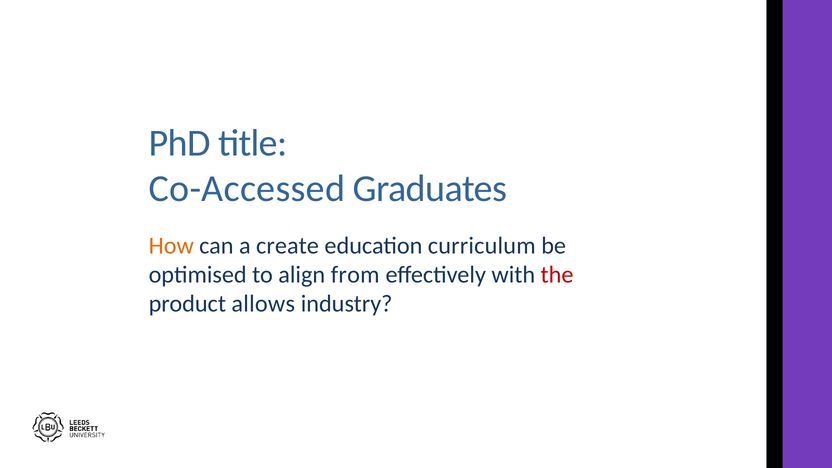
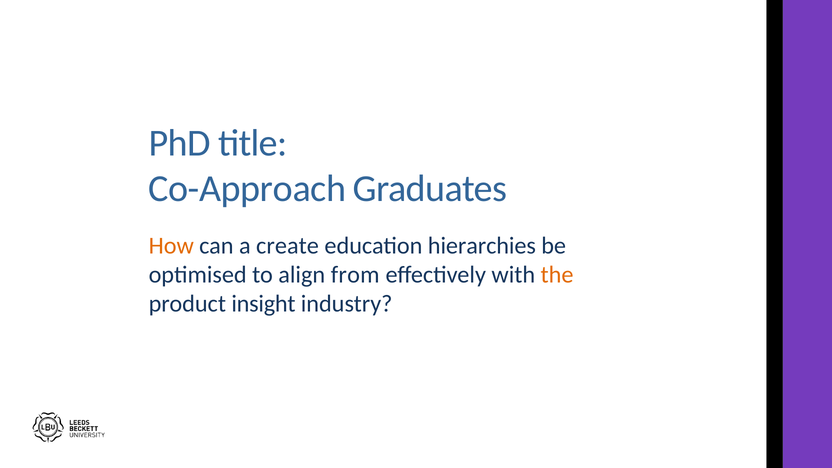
Co-Accessed: Co-Accessed -> Co-Approach (247, 189)
curriculum: curriculum -> hierarchies (482, 246)
the colour: red -> orange (557, 275)
allows: allows -> insight (263, 304)
